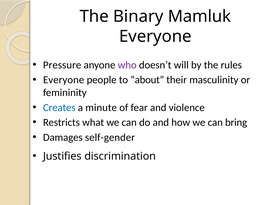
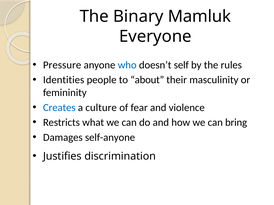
who colour: purple -> blue (127, 65)
will: will -> self (181, 65)
Everyone: Everyone -> Identities (64, 80)
minute: minute -> culture (101, 108)
self-gender: self-gender -> self-anyone (110, 138)
